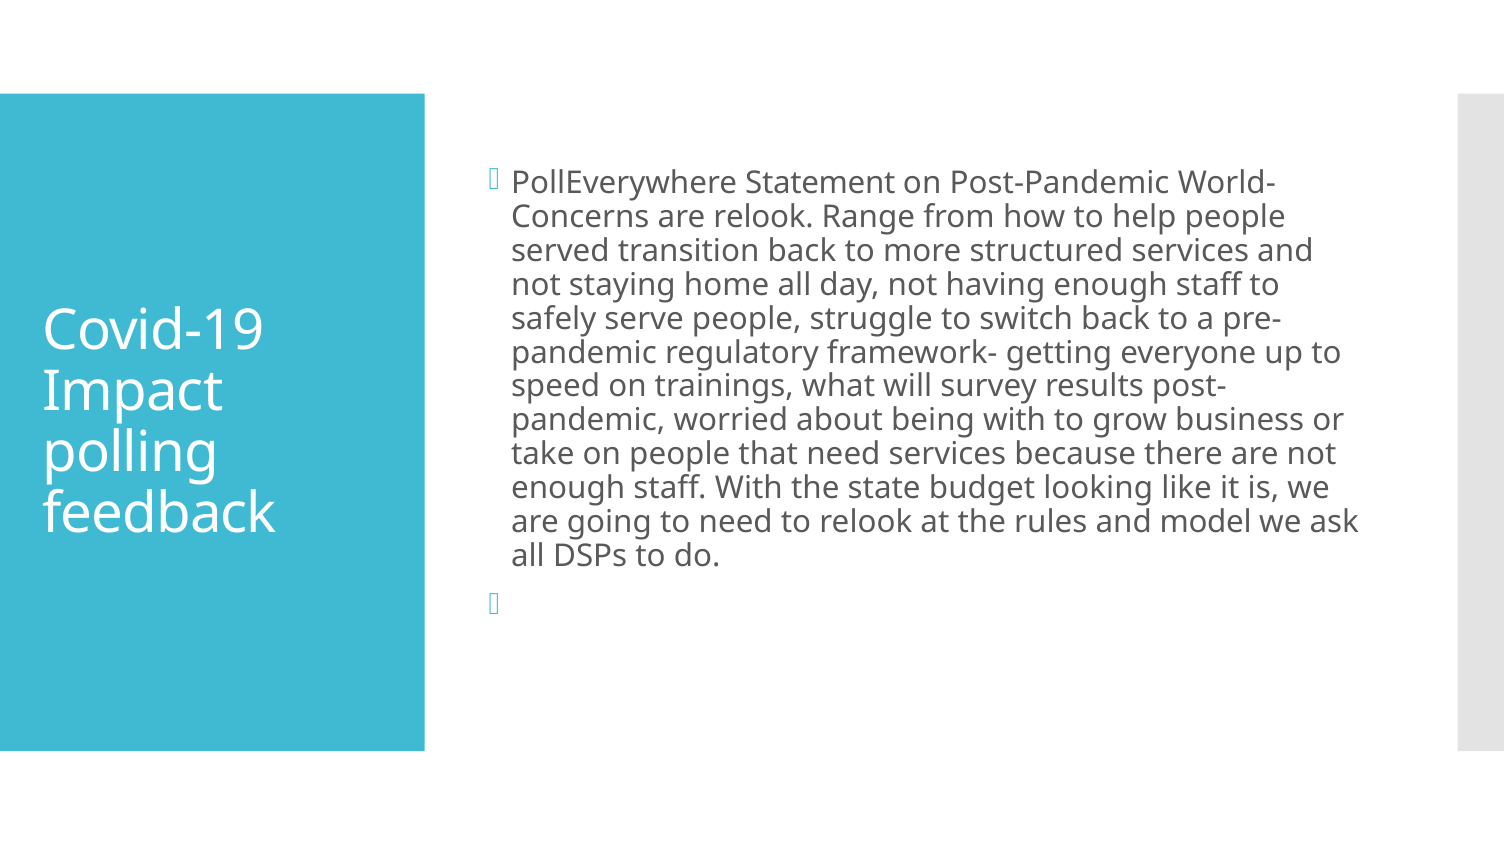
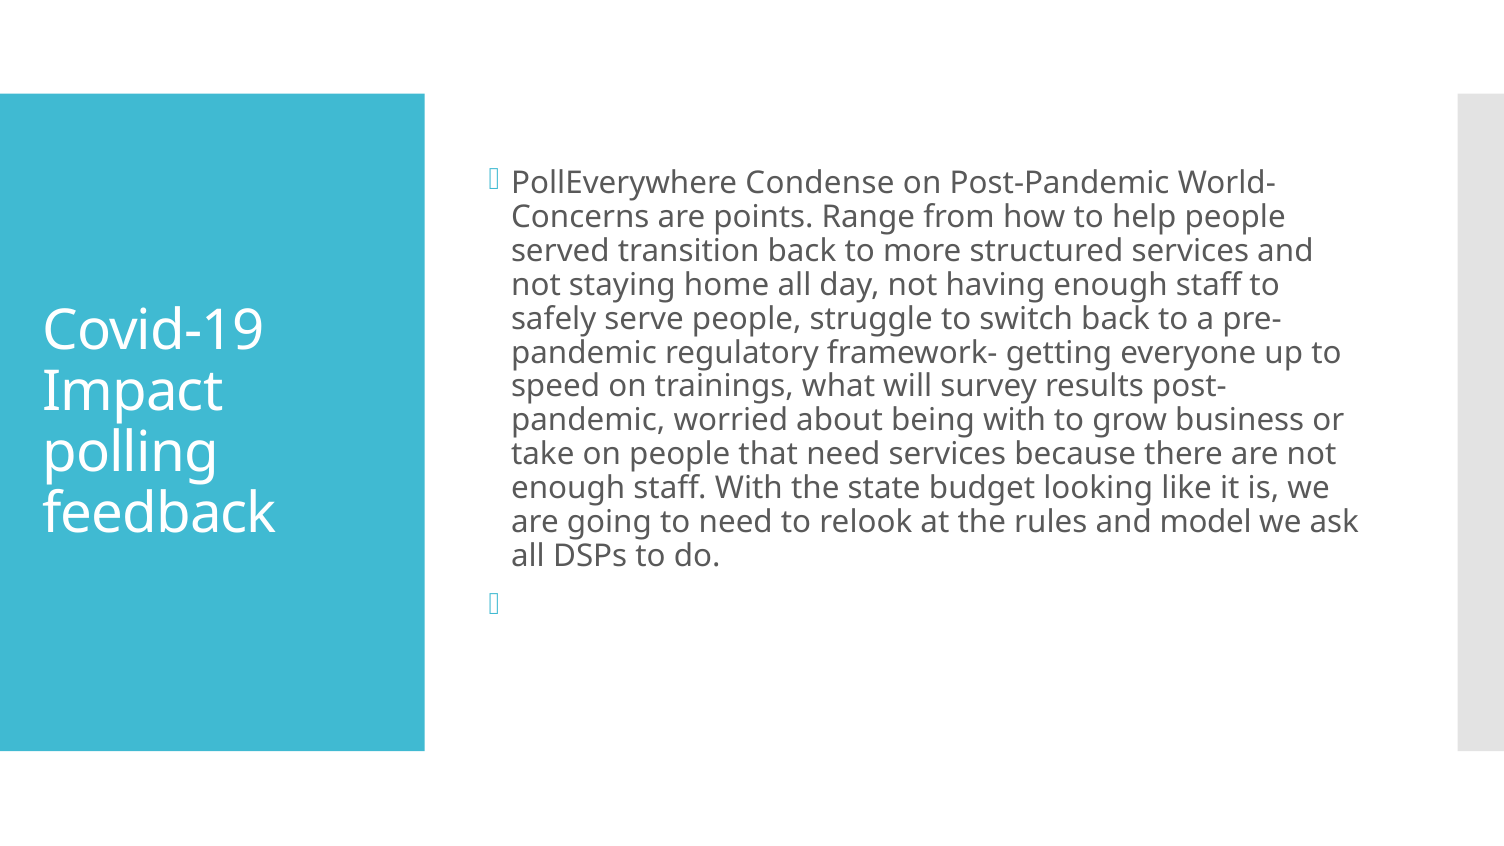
Statement: Statement -> Condense (820, 183)
are relook: relook -> points (763, 217)
